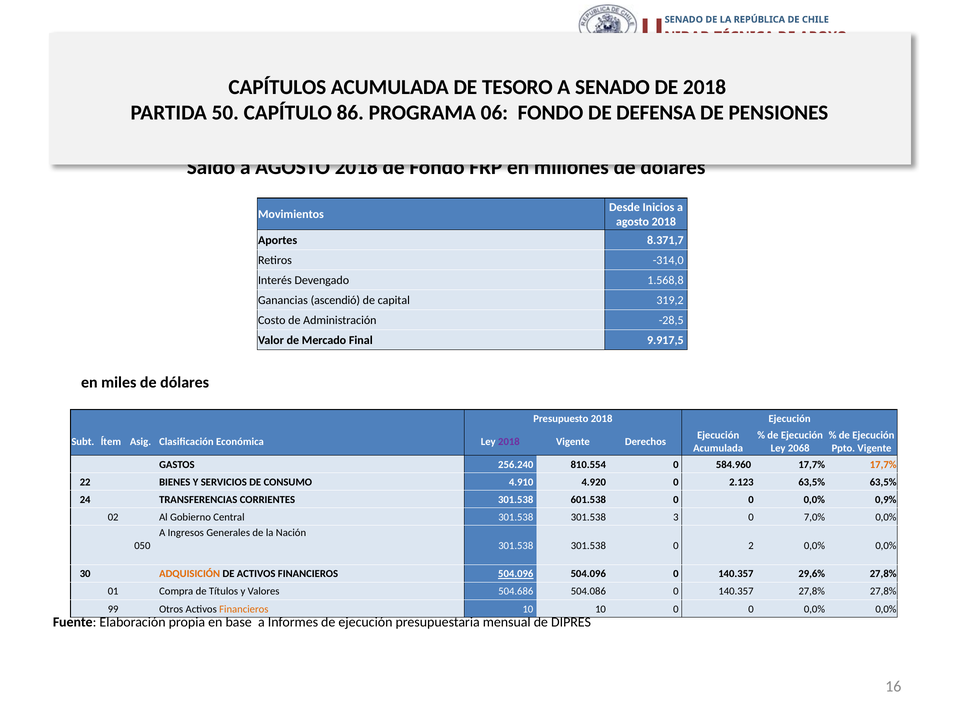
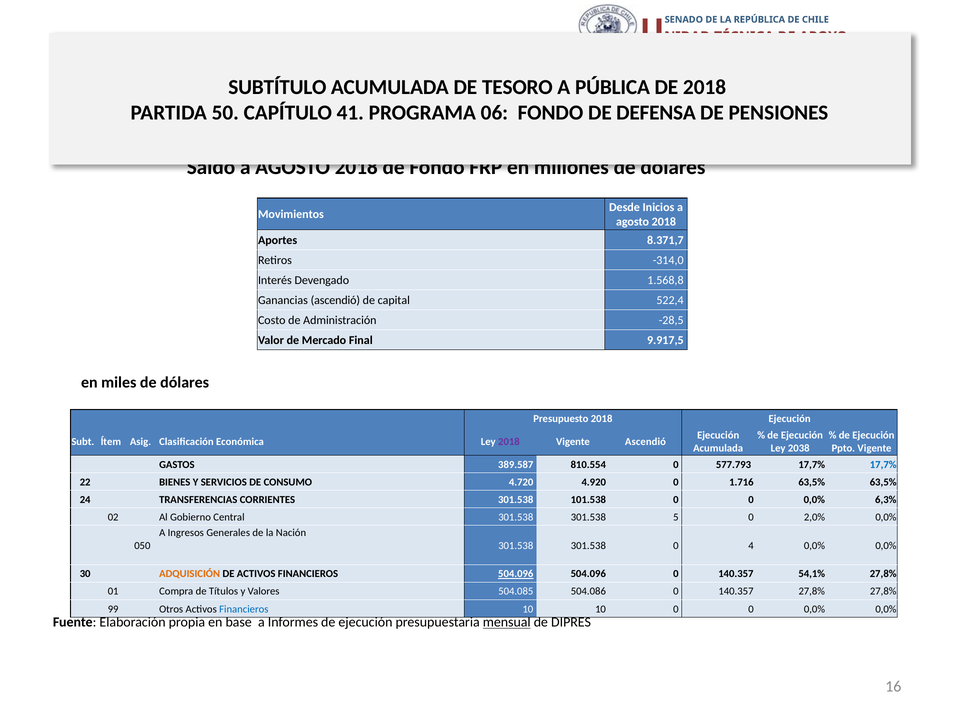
CAPÍTULOS: CAPÍTULOS -> SUBTÍTULO (277, 87)
A SENADO: SENADO -> PÚBLICA (613, 87)
86: 86 -> 41 (350, 113)
319,2: 319,2 -> 522,4 (670, 300)
Vigente Derechos: Derechos -> Ascendió (645, 442)
2068: 2068 -> 2038 (799, 448)
256.240: 256.240 -> 389.587 (516, 465)
584.960: 584.960 -> 577.793 (734, 465)
17,7% colour: orange -> blue (883, 465)
4.910: 4.910 -> 4.720 (521, 482)
2.123: 2.123 -> 1.716 (741, 482)
601.538: 601.538 -> 101.538 (588, 500)
0,9%: 0,9% -> 6,3% (886, 500)
3: 3 -> 5 (676, 517)
7,0%: 7,0% -> 2,0% (814, 517)
2: 2 -> 4 (751, 546)
29,6%: 29,6% -> 54,1% (812, 574)
504.686: 504.686 -> 504.085 (516, 592)
Financieros colour: orange -> blue (244, 609)
mensual underline: none -> present (507, 622)
